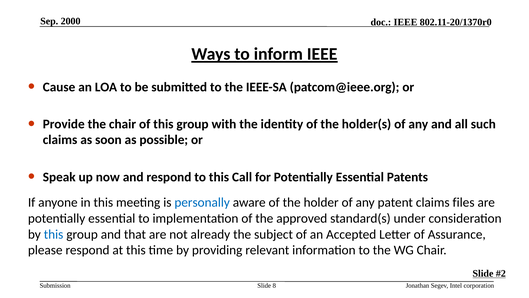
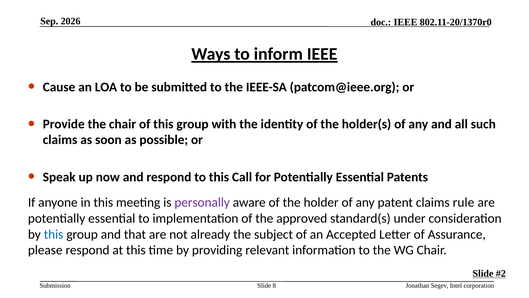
2000: 2000 -> 2026 (71, 21)
personally colour: blue -> purple (202, 202)
files: files -> rule (463, 202)
